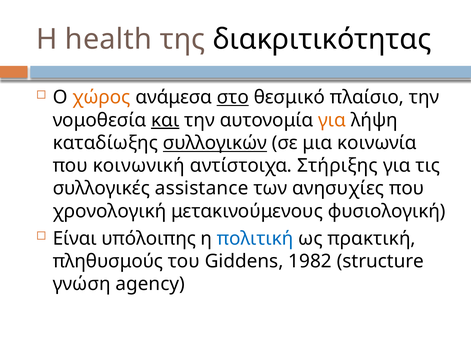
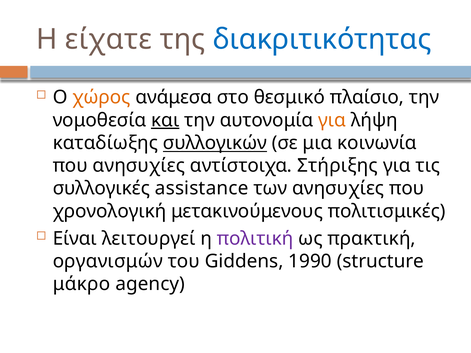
health: health -> είχατε (108, 39)
διακριτικότητας colour: black -> blue (322, 39)
στο underline: present -> none (233, 97)
που κοινωνική: κοινωνική -> ανησυχίες (139, 166)
φυσιολογική: φυσιολογική -> πολιτισμικές (387, 211)
υπόλοιπης: υπόλοιπης -> λειτουργεί (149, 239)
πολιτική colour: blue -> purple (255, 239)
πληθυσμούς: πληθυσμούς -> οργανισμών (108, 261)
1982: 1982 -> 1990 (310, 261)
γνώση: γνώση -> μάκρο (82, 284)
